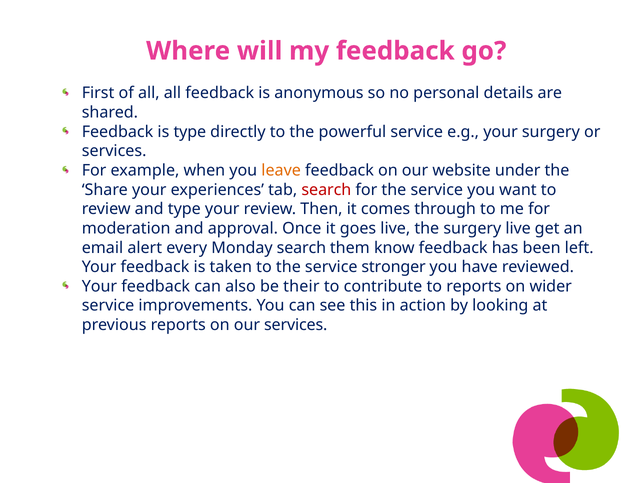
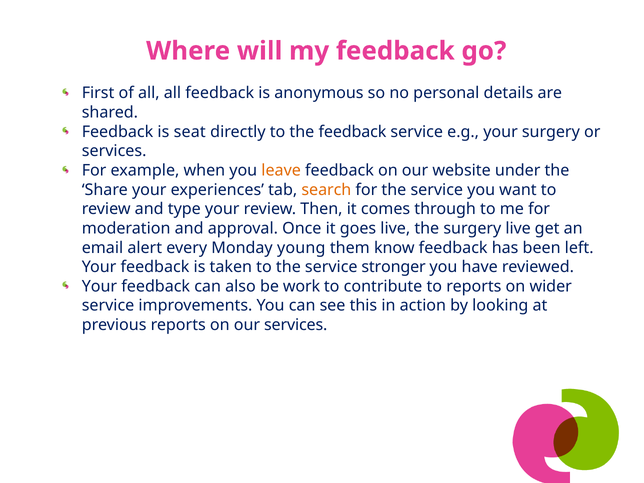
is type: type -> seat (190, 132)
the powerful: powerful -> feedback (352, 132)
search colour: red -> orange (326, 190)
Monday search: search -> young (301, 248)
their: their -> work (302, 286)
